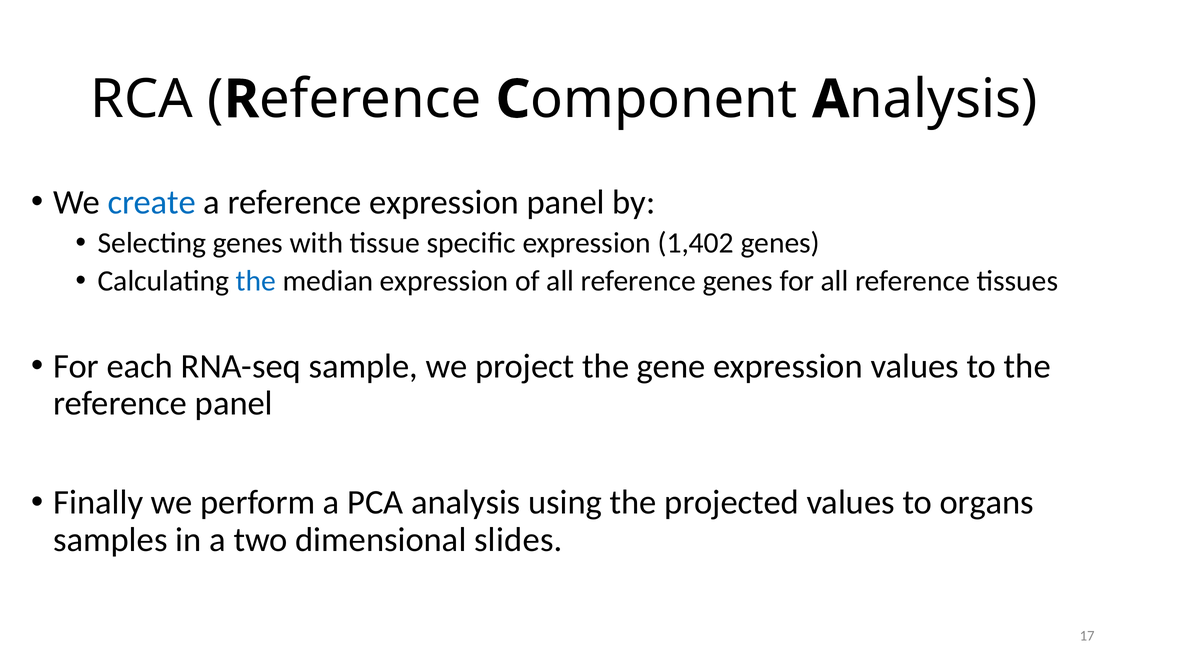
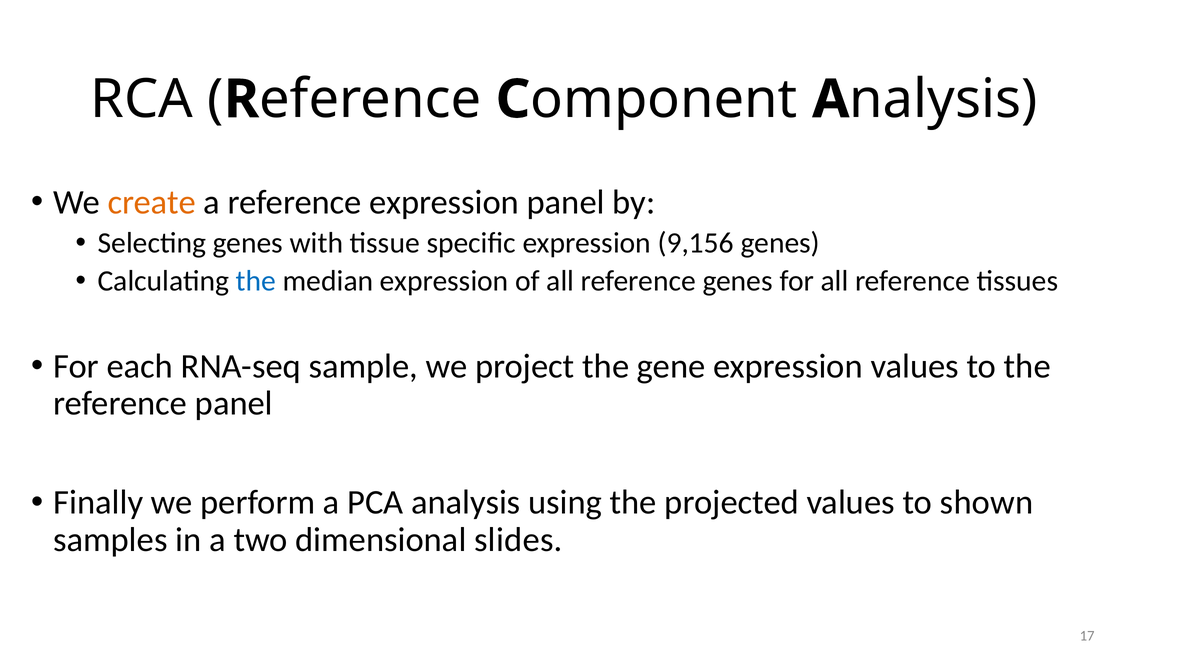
create colour: blue -> orange (152, 202)
1,402: 1,402 -> 9,156 (696, 243)
organs: organs -> shown (987, 503)
